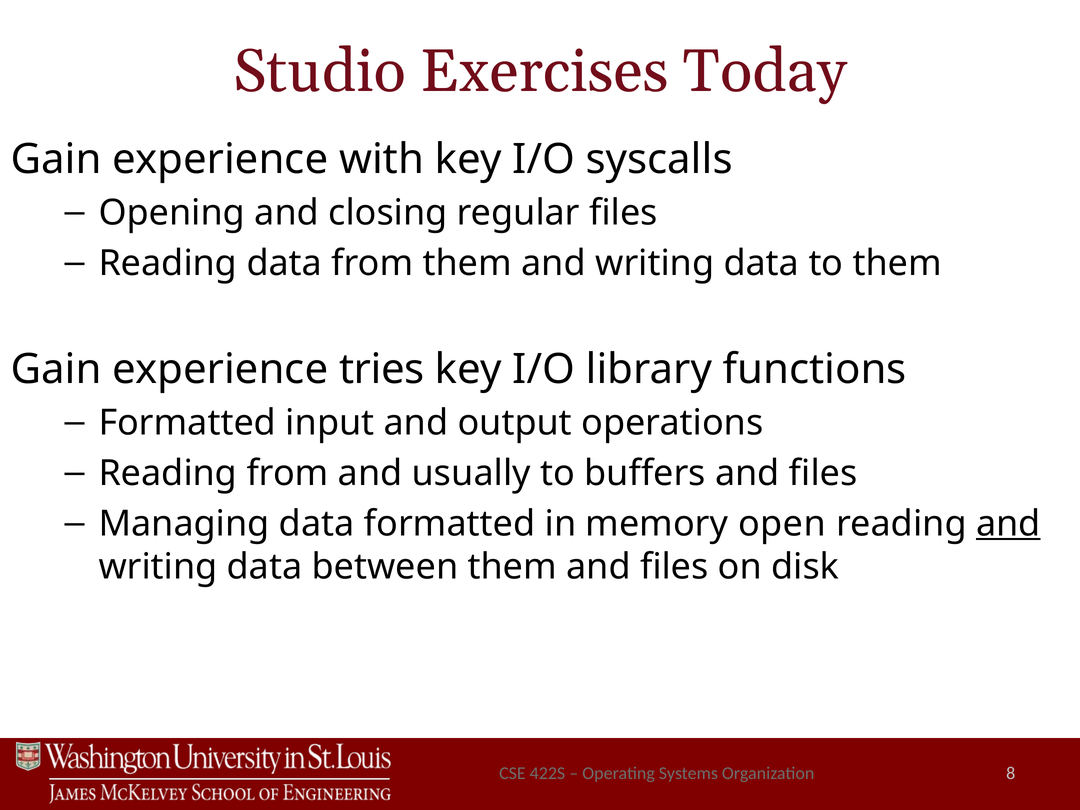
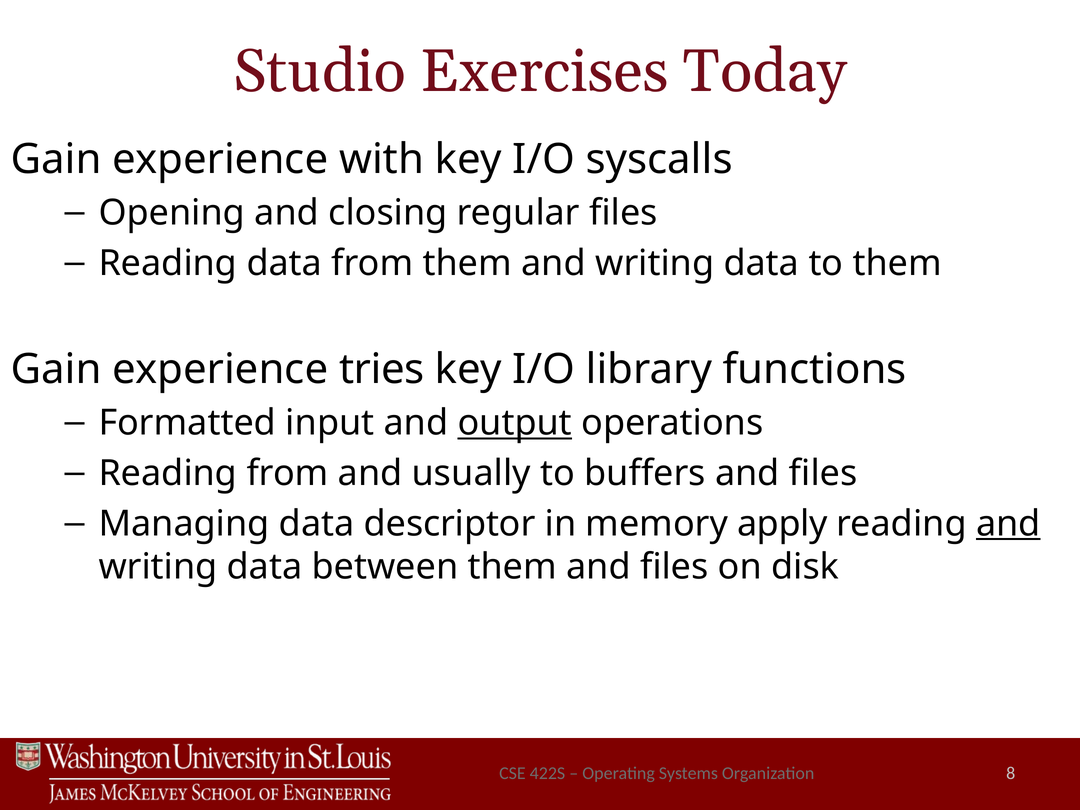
output underline: none -> present (515, 423)
data formatted: formatted -> descriptor (450, 524)
open: open -> apply (782, 524)
